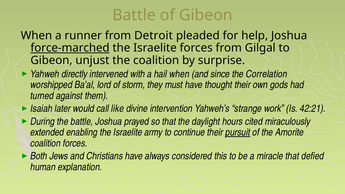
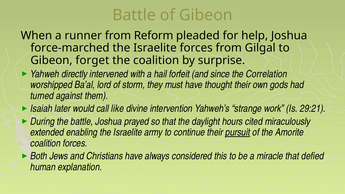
Detroit: Detroit -> Reform (154, 35)
force-marched underline: present -> none (70, 48)
unjust: unjust -> forget (92, 60)
hail when: when -> forfeit (179, 74)
42:21: 42:21 -> 29:21 (313, 109)
